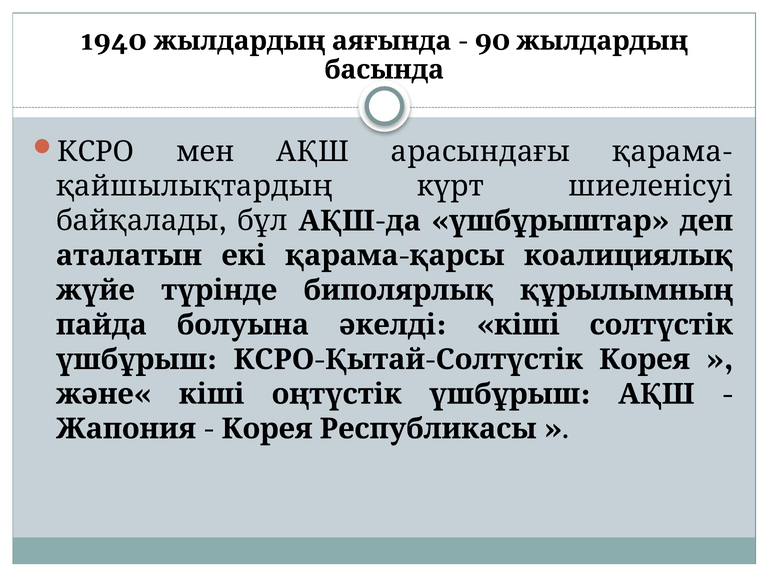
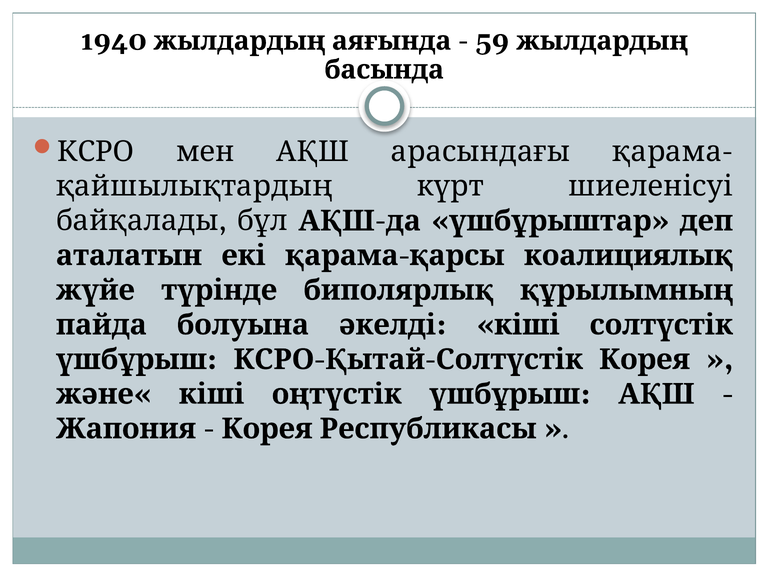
90: 90 -> 59 (492, 41)
